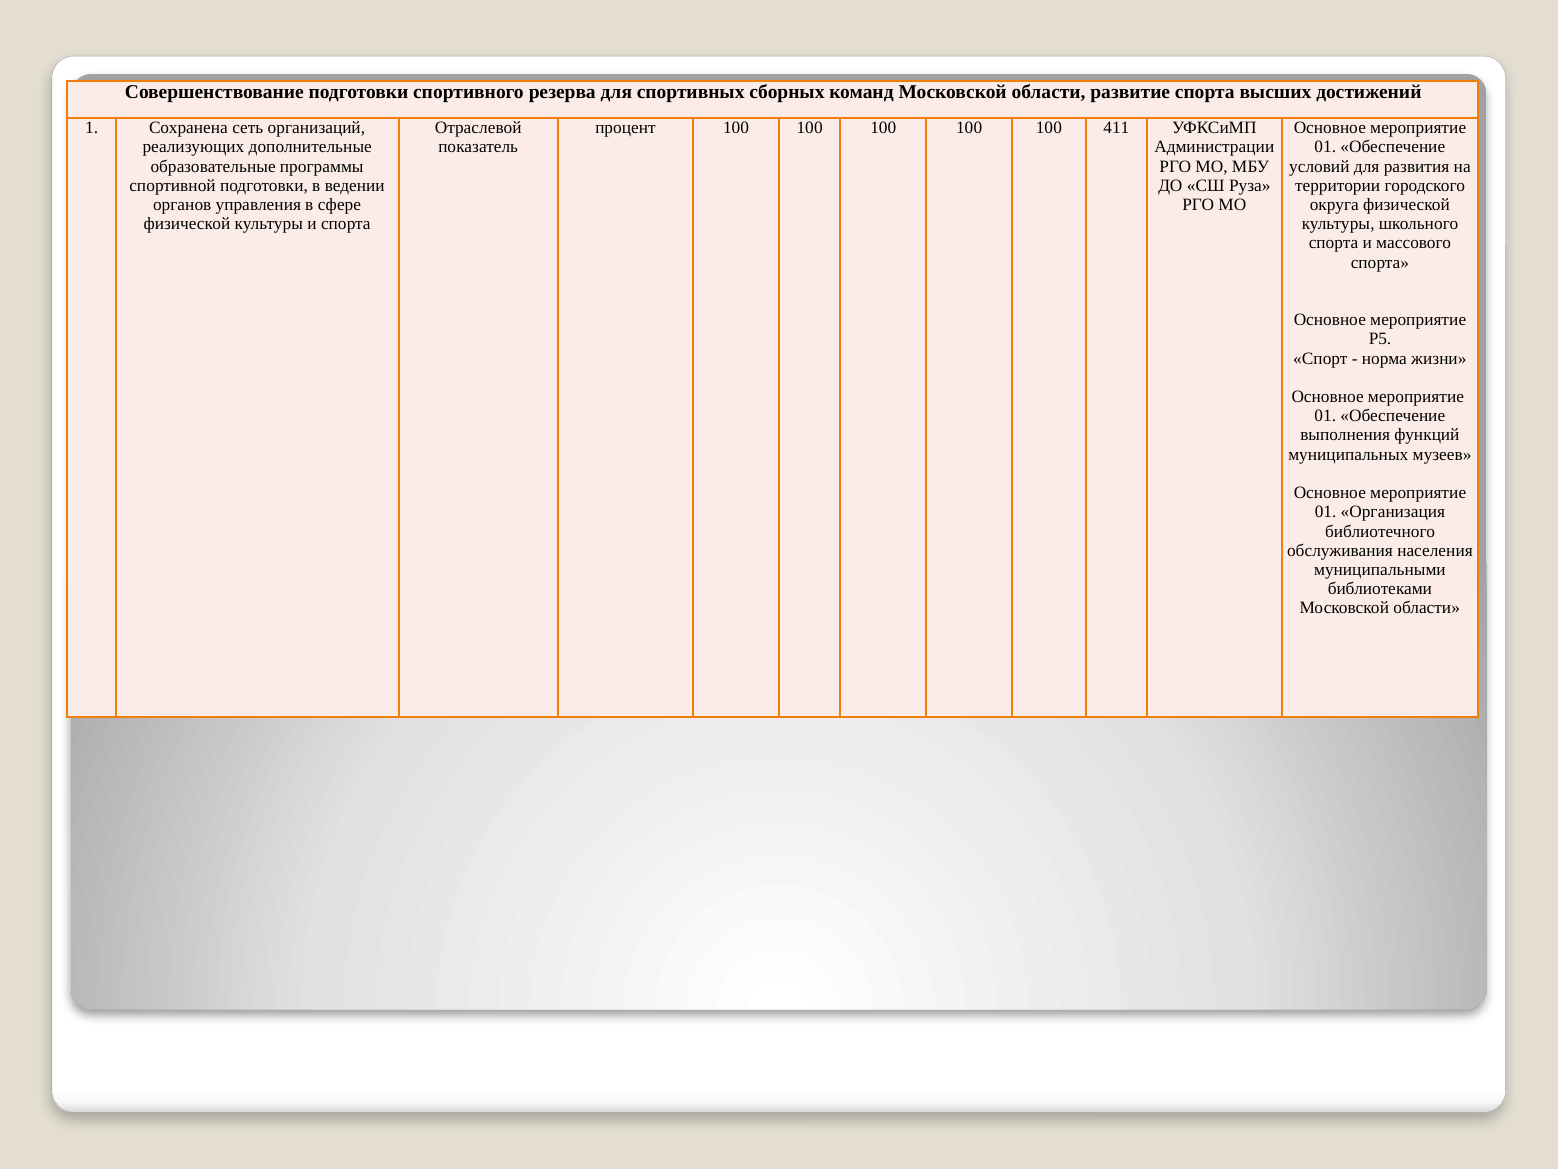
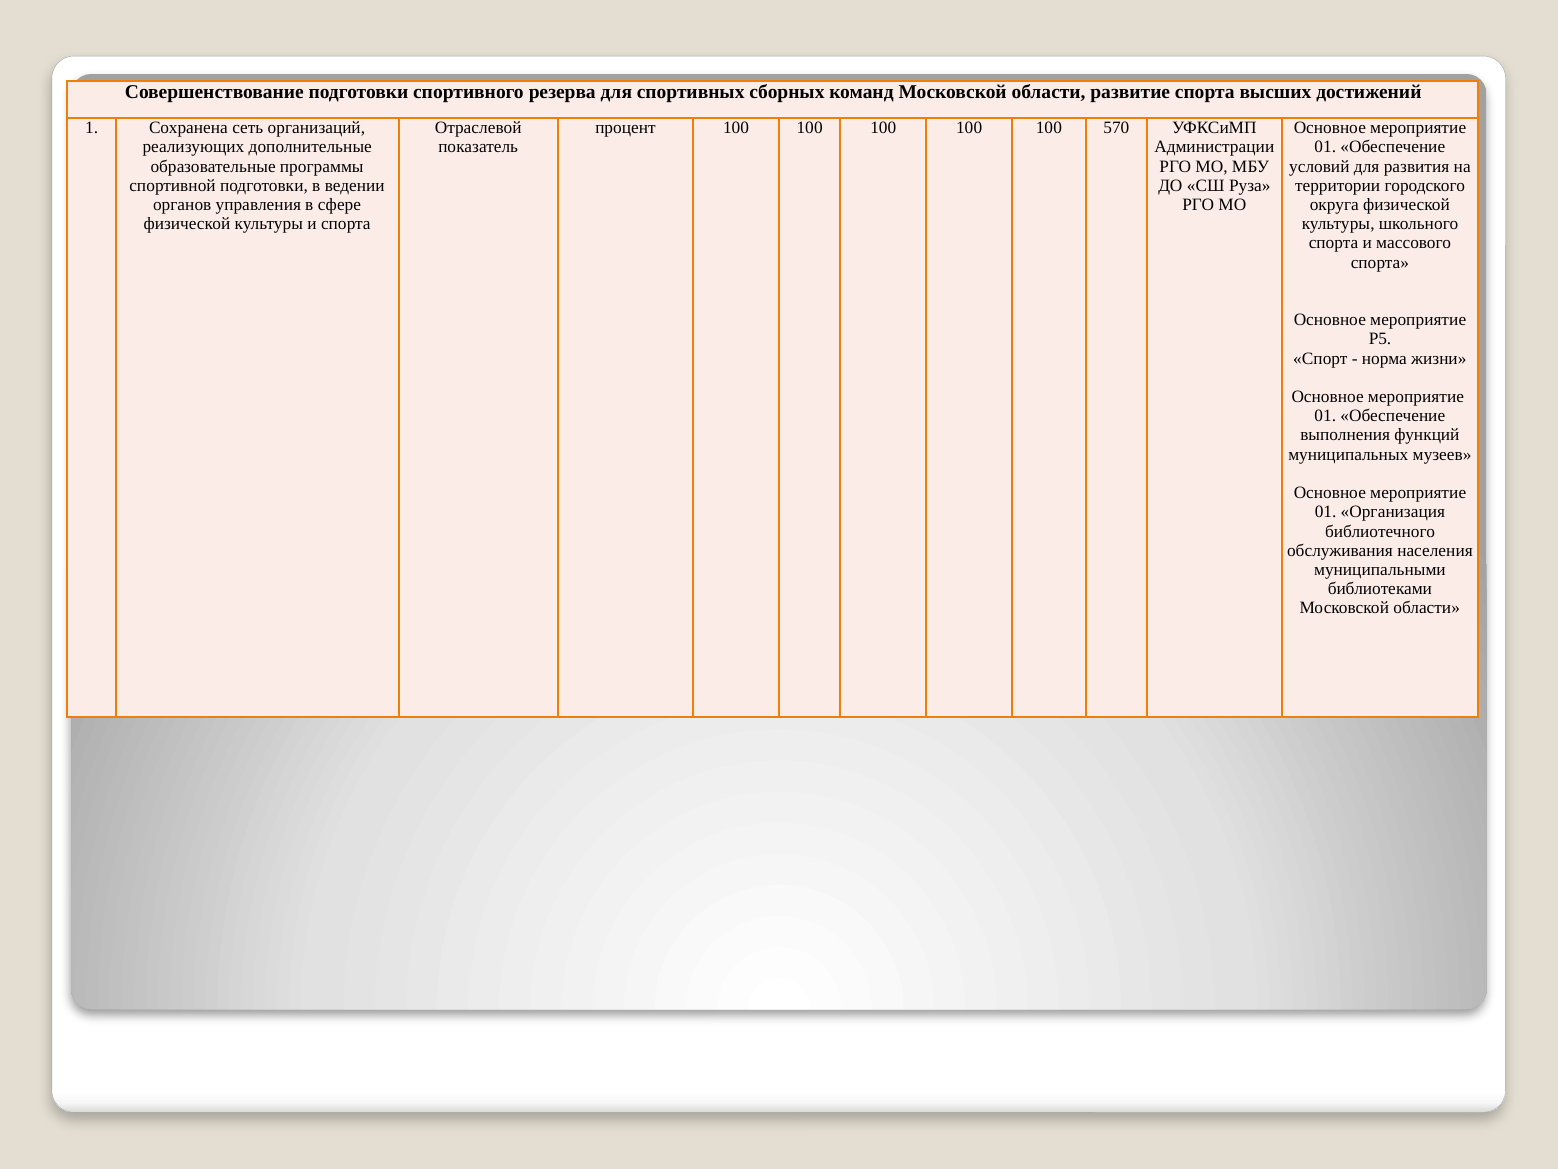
411: 411 -> 570 (1116, 128)
